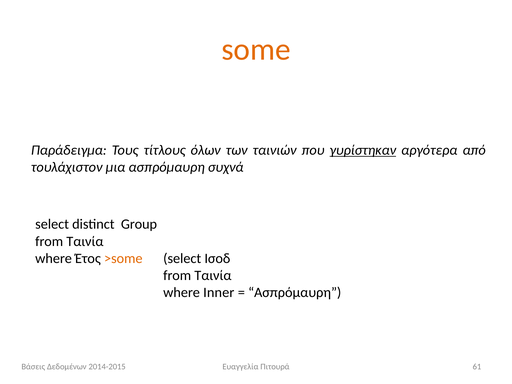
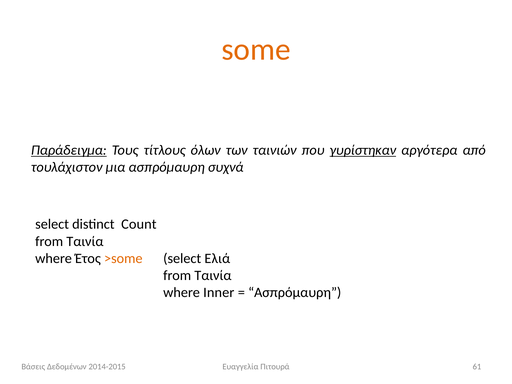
Παράδειγμα underline: none -> present (69, 150)
Group: Group -> Count (139, 224)
Ισοδ: Ισοδ -> Ελιά (217, 258)
